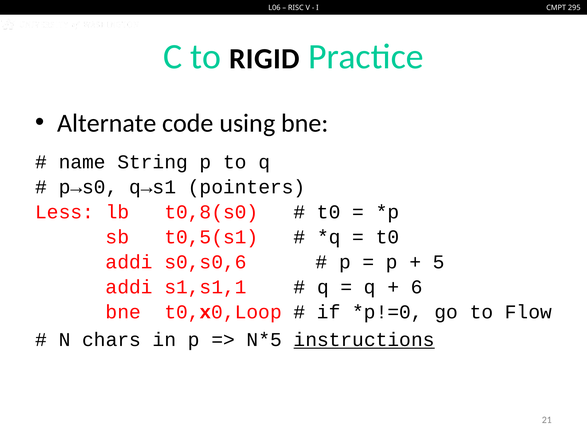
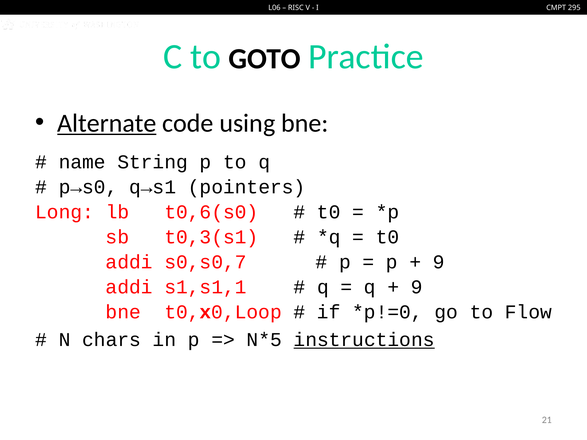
RIGID: RIGID -> GOTO (265, 59)
Alternate underline: none -> present (107, 123)
Less: Less -> Long (65, 212)
t0,8(s0: t0,8(s0 -> t0,6(s0 (211, 212)
t0,5(s1: t0,5(s1 -> t0,3(s1 (211, 237)
s0,s0,6: s0,s0,6 -> s0,s0,7 (205, 262)
5: 5 -> 9 (439, 262)
6: 6 -> 9 (417, 287)
